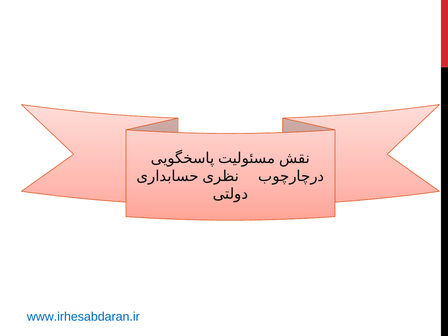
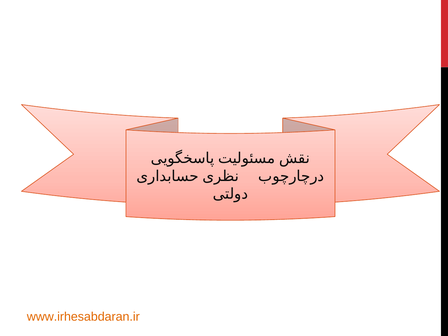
www.irhesabdaran.ir colour: blue -> orange (83, 317)
